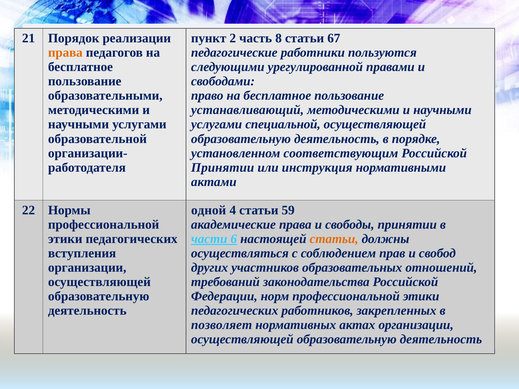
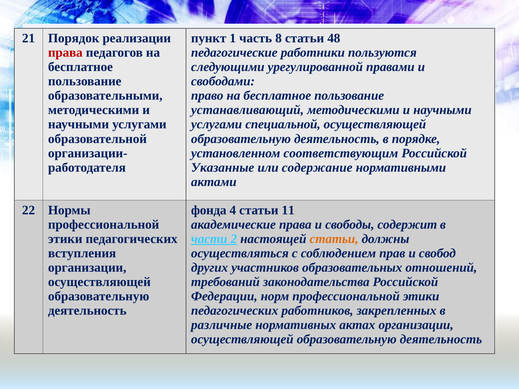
2: 2 -> 1 (233, 38)
67: 67 -> 48 (334, 38)
права colour: orange -> red (65, 53)
Принятии: Принятии -> Указанные (223, 168)
инструкция: инструкция -> содержание (317, 168)
одной: одной -> фонда (209, 210)
59: 59 -> 11 (288, 210)
свободы принятии: принятии -> содержит (407, 225)
6: 6 -> 2 (234, 239)
позволяет: позволяет -> различные (222, 325)
